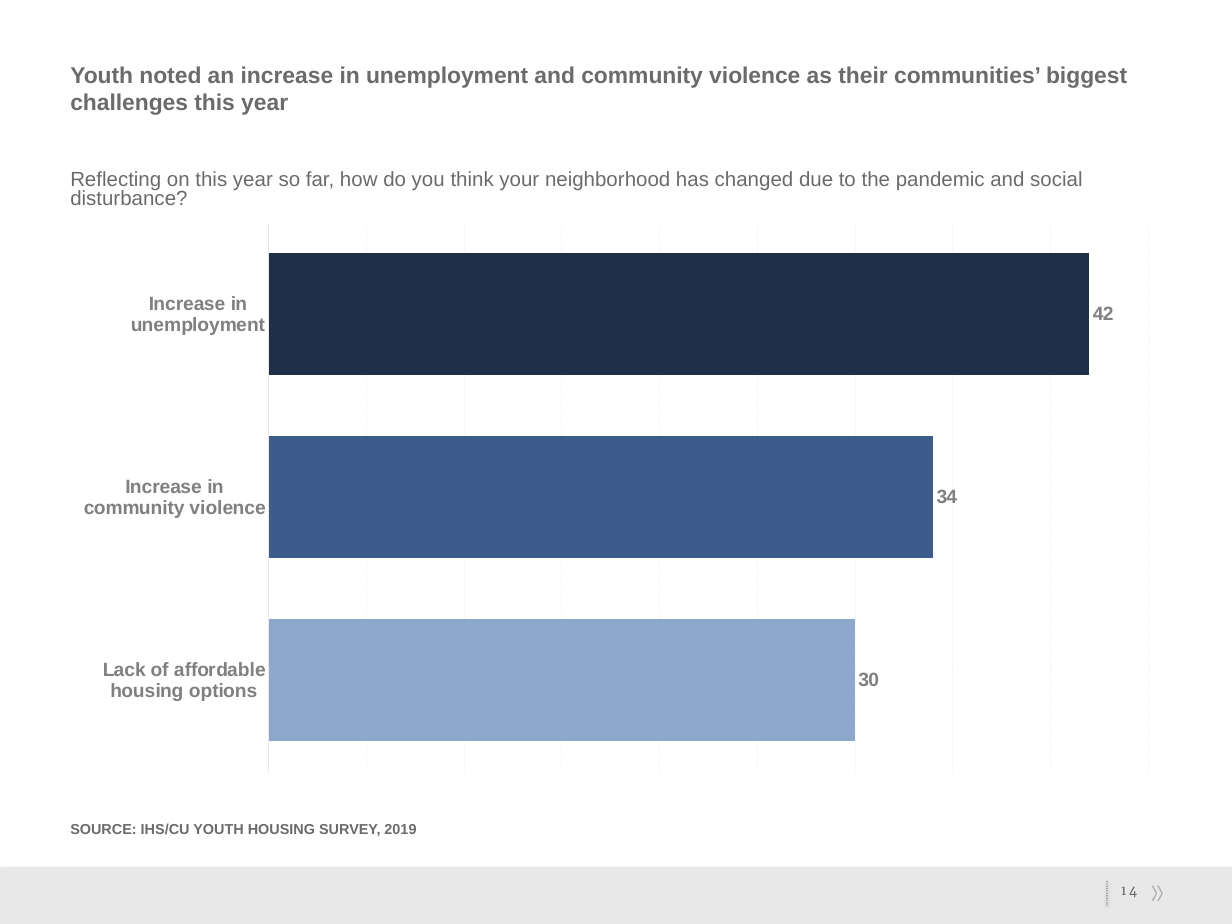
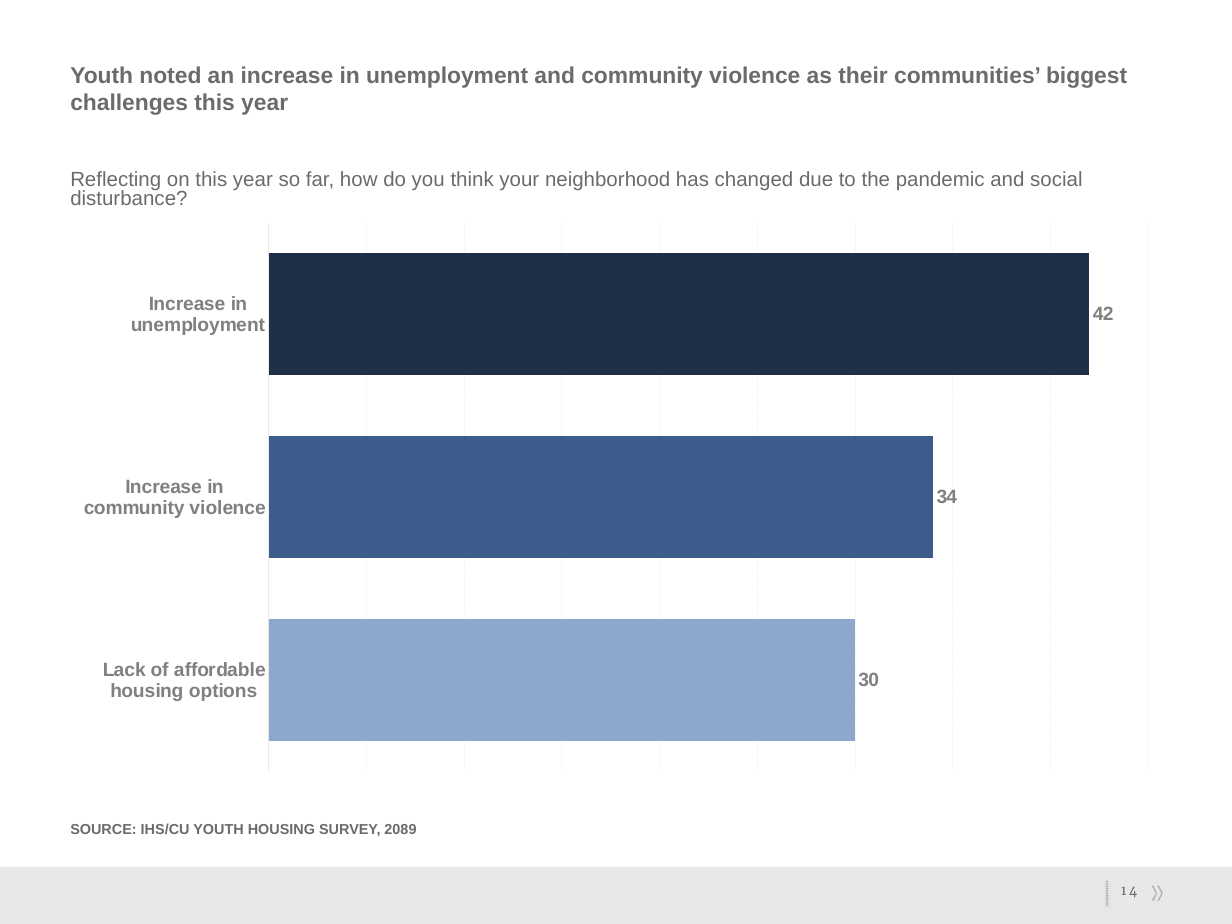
2019: 2019 -> 2089 (400, 830)
